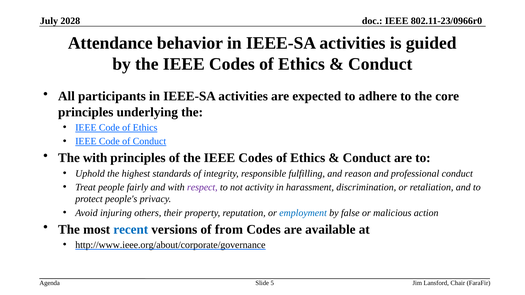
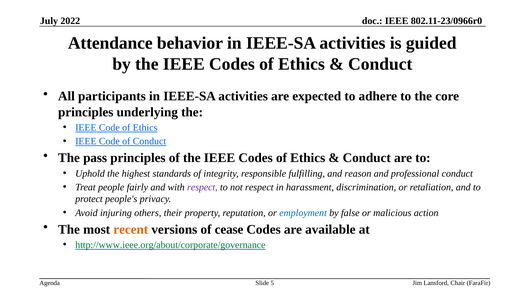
2028: 2028 -> 2022 (70, 21)
The with: with -> pass (95, 158)
not activity: activity -> respect (259, 187)
recent colour: blue -> orange (131, 230)
from: from -> cease (229, 230)
http://www.ieee.org/about/corporate/governance colour: black -> green (170, 245)
